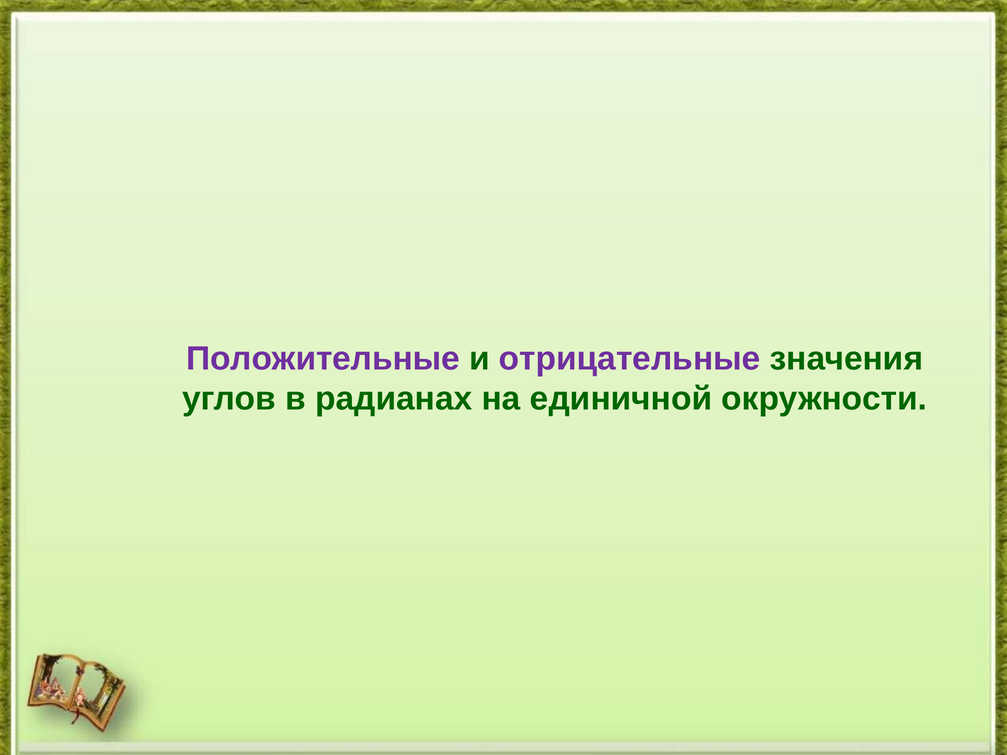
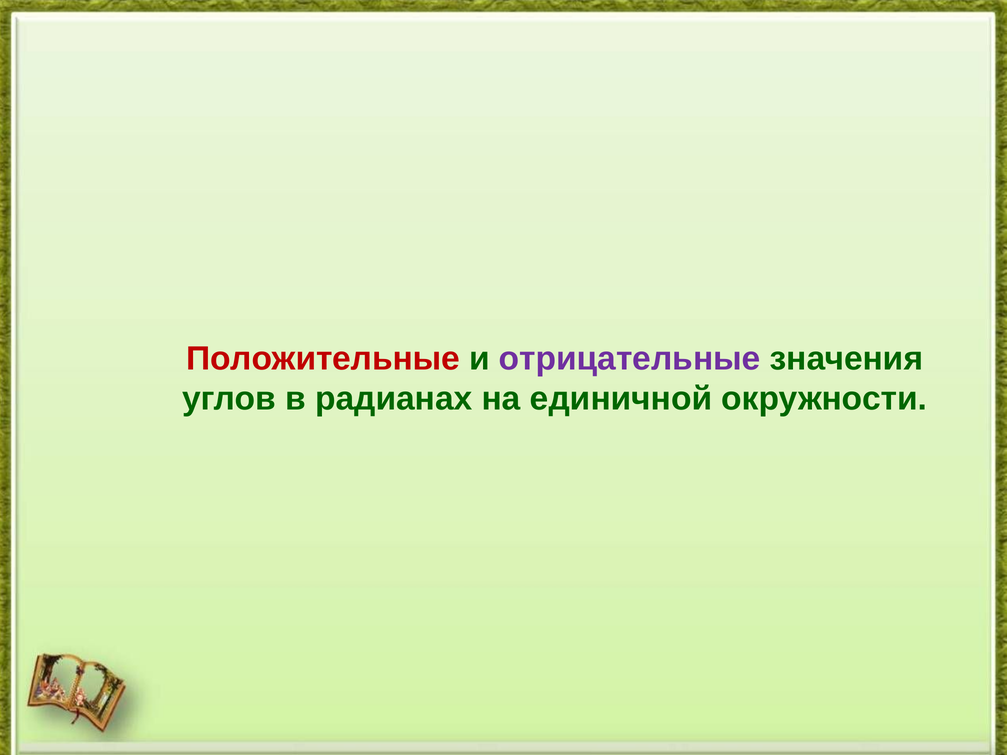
Положительные colour: purple -> red (323, 359)
